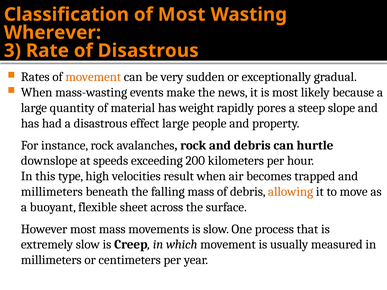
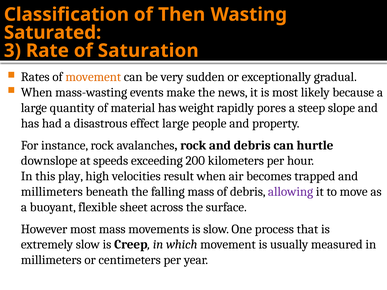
of Most: Most -> Then (182, 15)
Wherever: Wherever -> Saturated (53, 33)
of Disastrous: Disastrous -> Saturation (148, 51)
type: type -> play (71, 176)
allowing colour: orange -> purple (291, 192)
